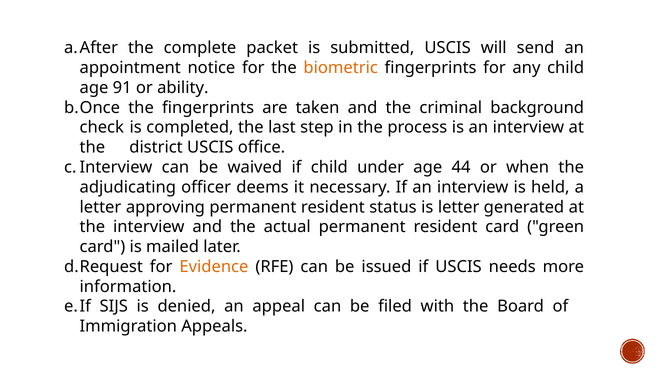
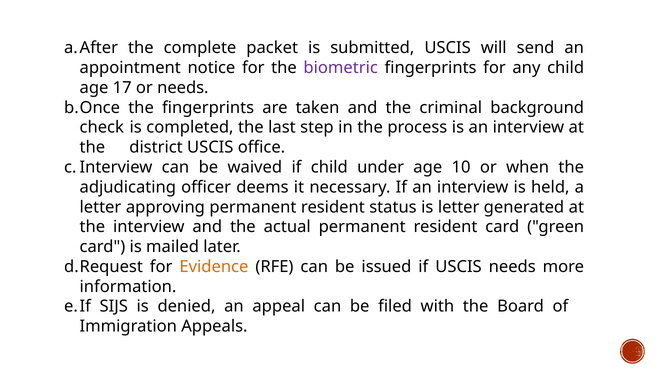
biometric colour: orange -> purple (341, 68)
91: 91 -> 17 (122, 88)
or ability: ability -> needs (183, 88)
44: 44 -> 10 (461, 167)
